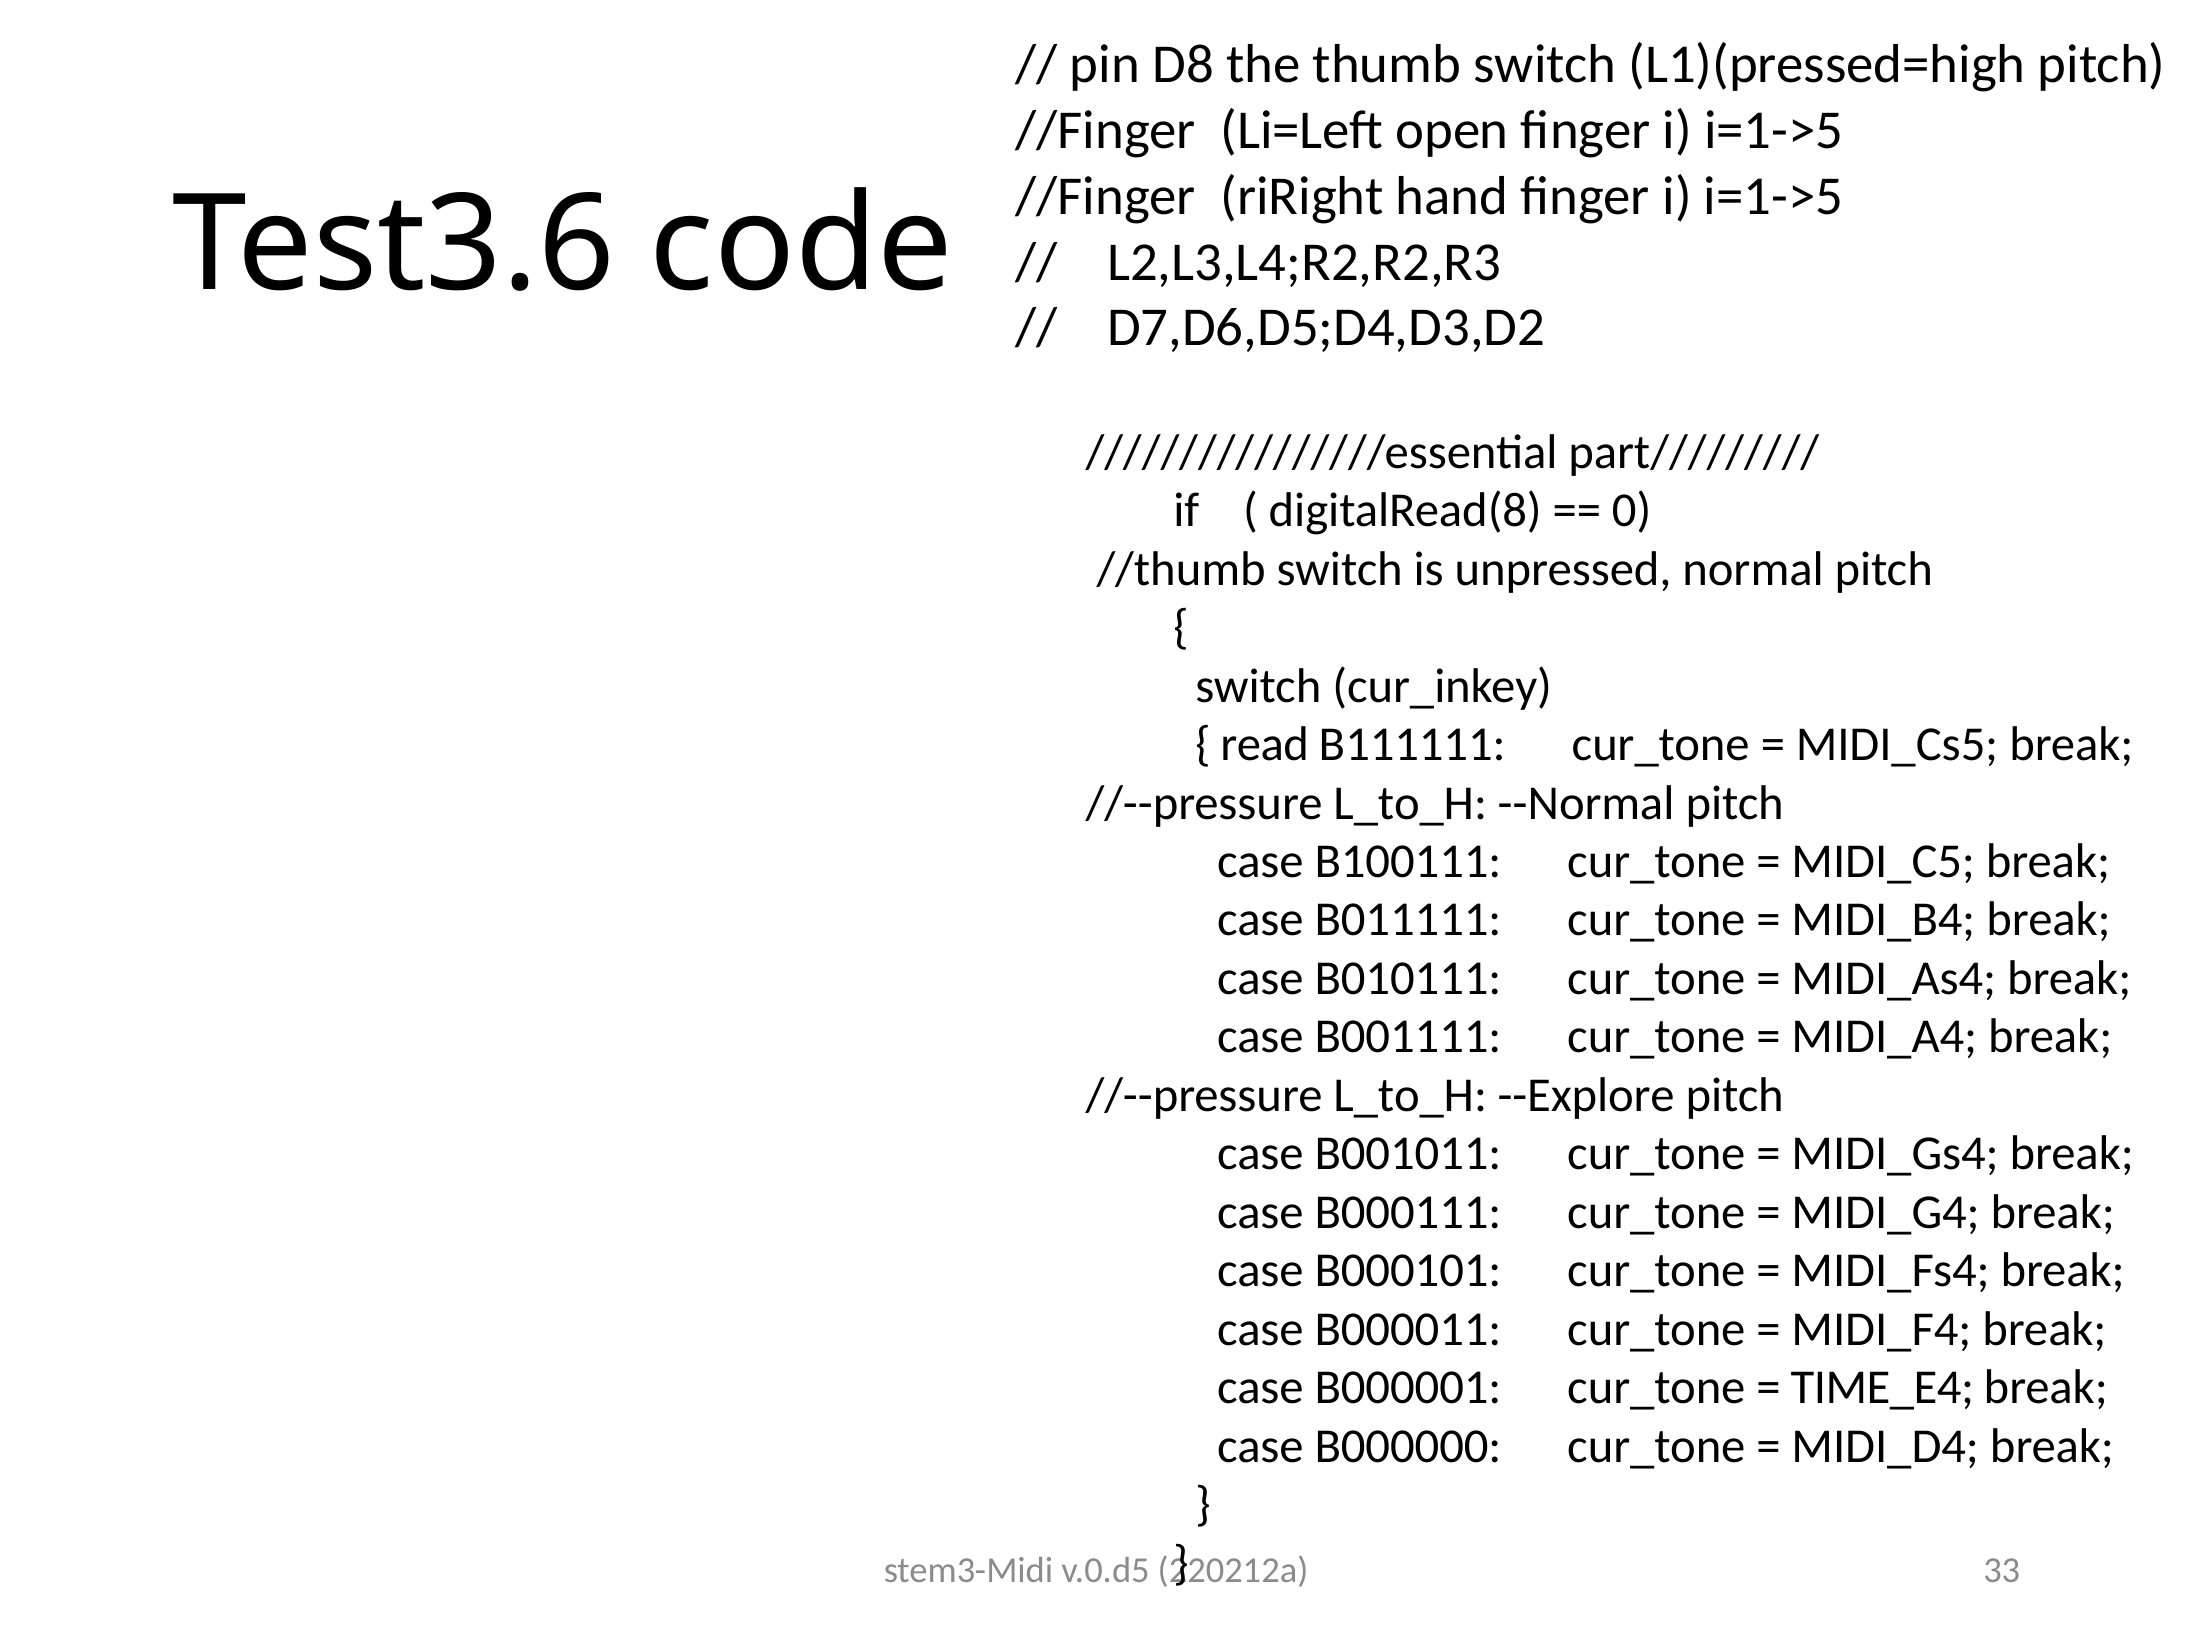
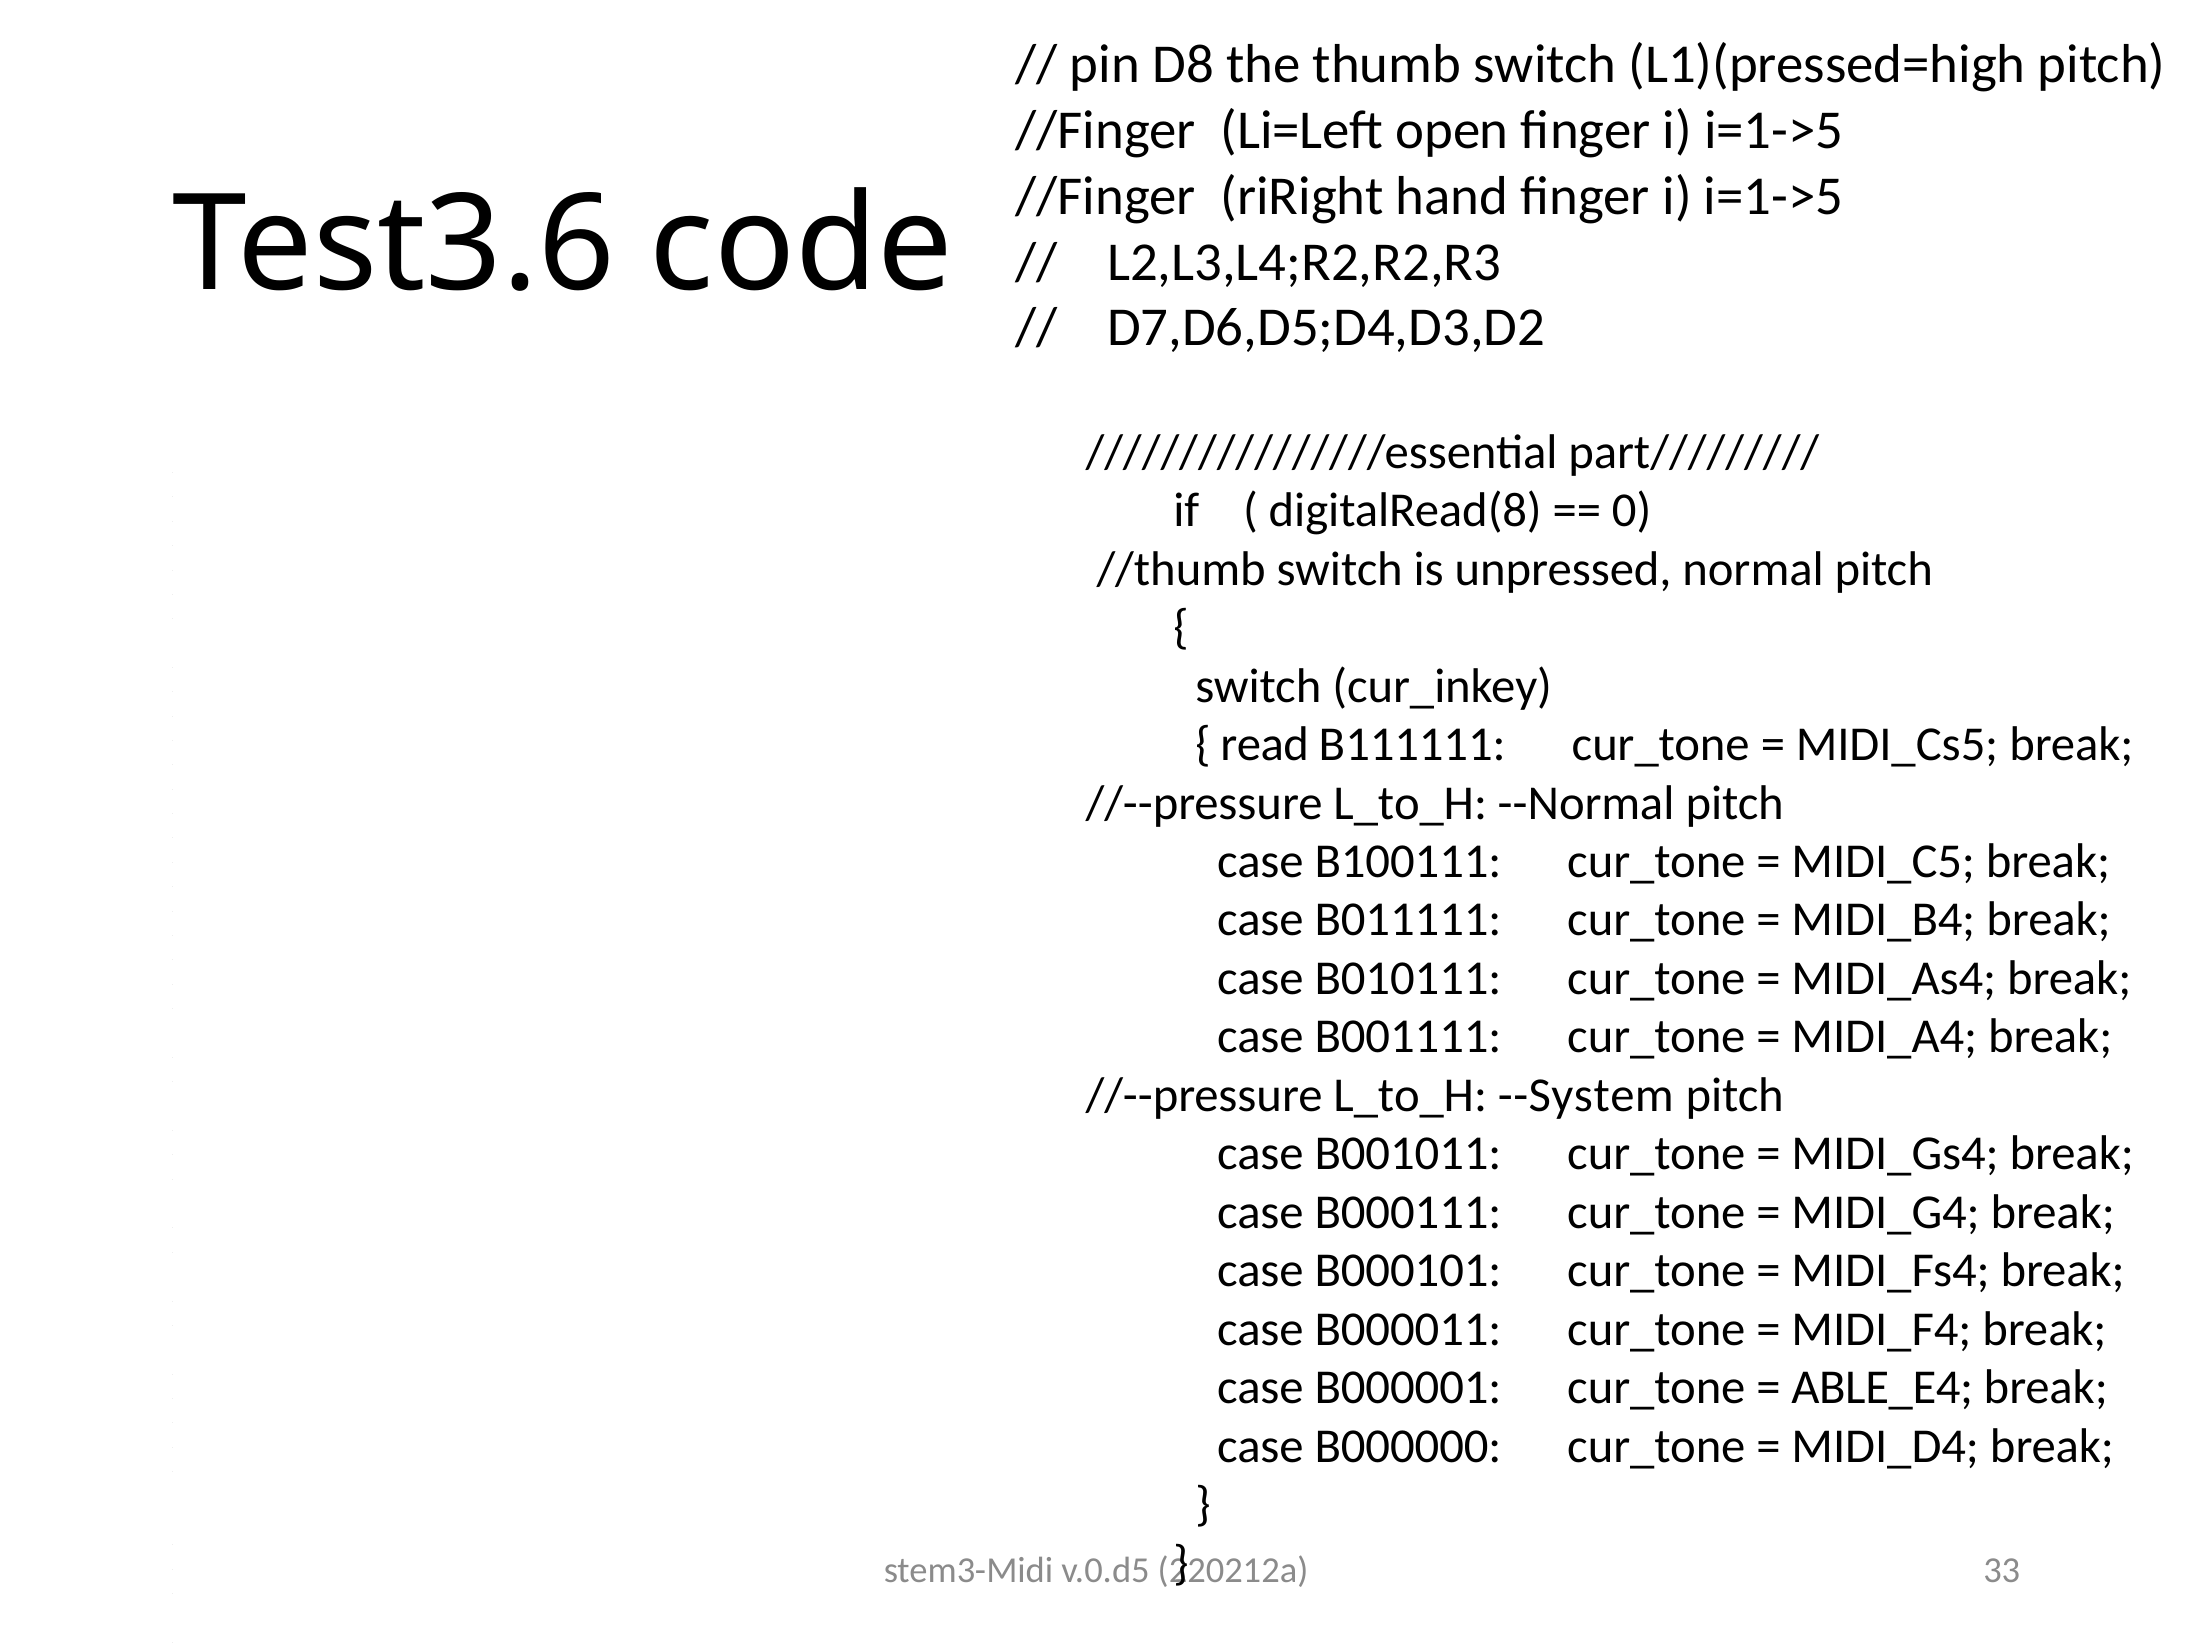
--Explore: --Explore -> --System (1586, 1095)
TIME_E4: TIME_E4 -> ABLE_E4 (1882, 1387)
